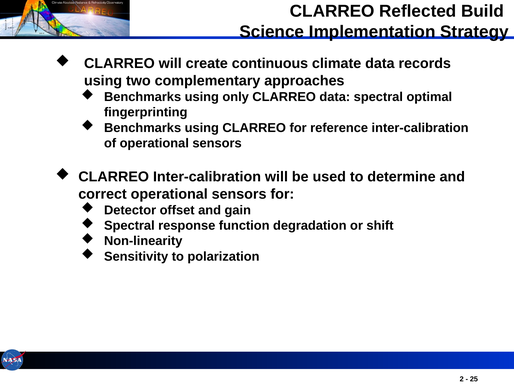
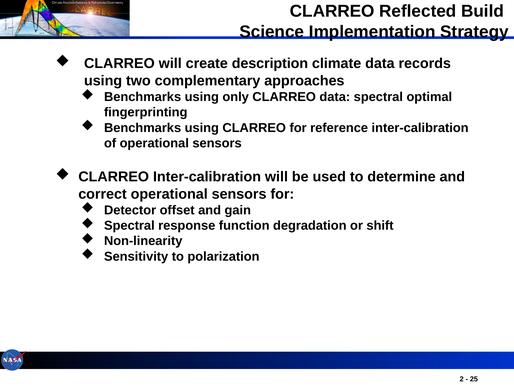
continuous: continuous -> description (270, 63)
